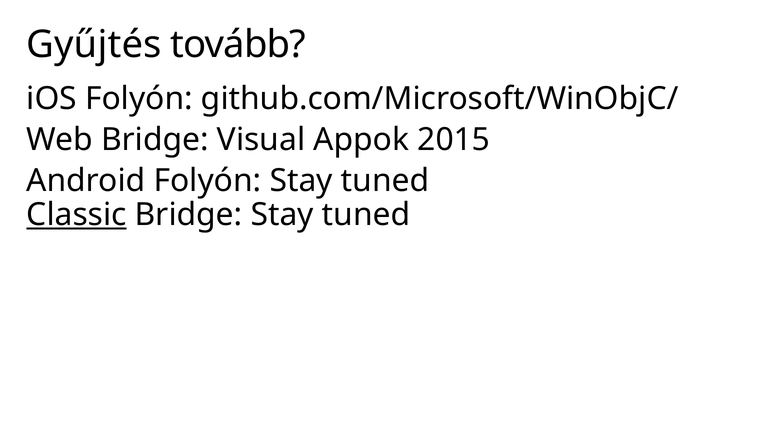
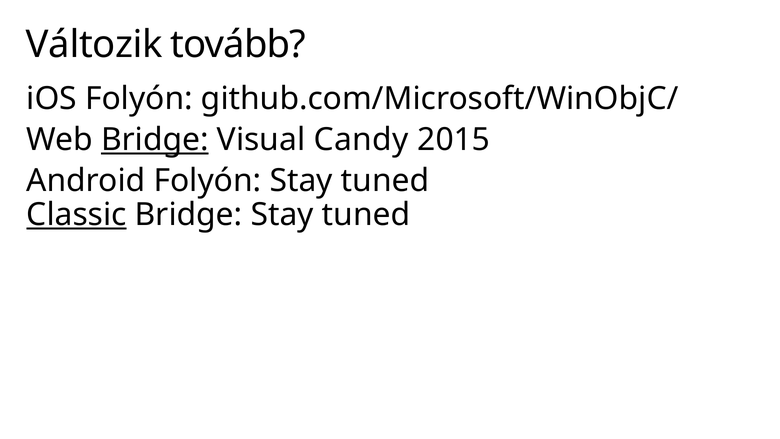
Gyűjtés: Gyűjtés -> Változik (94, 45)
Bridge underline: none -> present (155, 140)
Appok: Appok -> Candy (361, 140)
